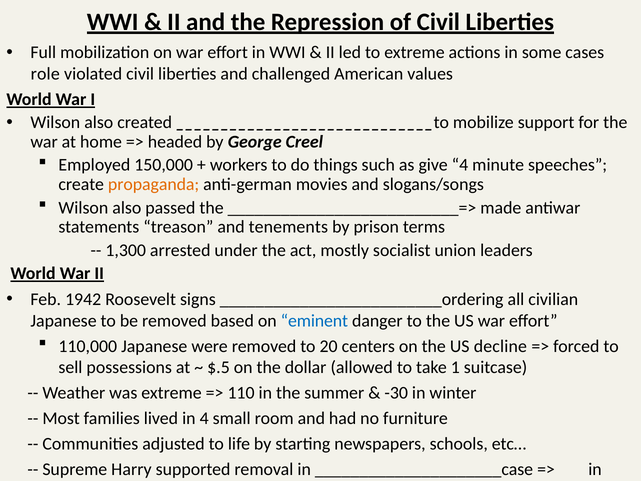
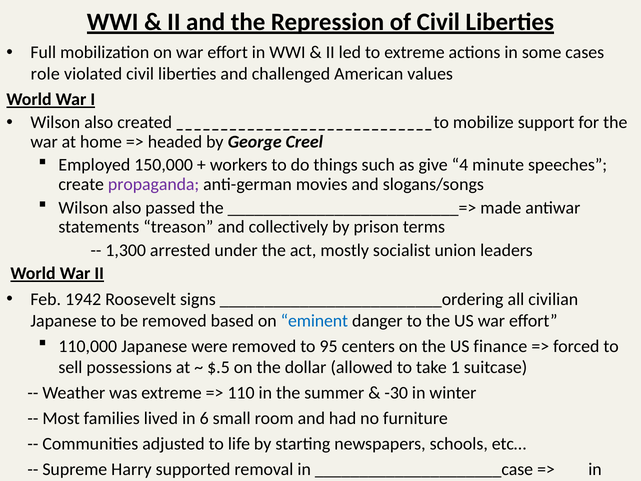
propaganda colour: orange -> purple (154, 184)
tenements: tenements -> collectively (288, 227)
20: 20 -> 95 (329, 346)
decline: decline -> finance (500, 346)
in 4: 4 -> 6 (204, 418)
